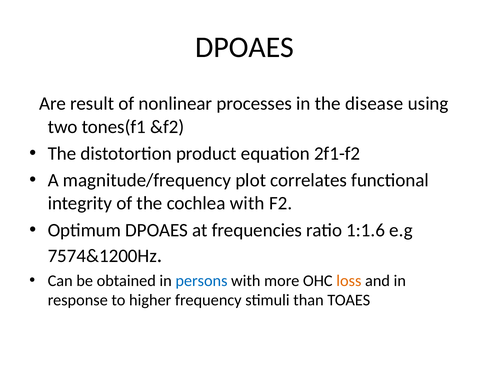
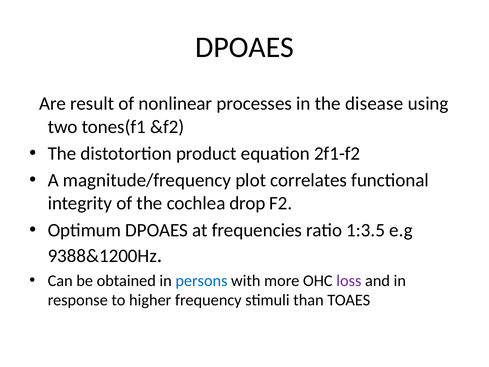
cochlea with: with -> drop (247, 203)
1:1.6: 1:1.6 -> 1:3.5 (366, 230)
7574&1200Hz: 7574&1200Hz -> 9388&1200Hz (102, 256)
loss colour: orange -> purple (349, 281)
